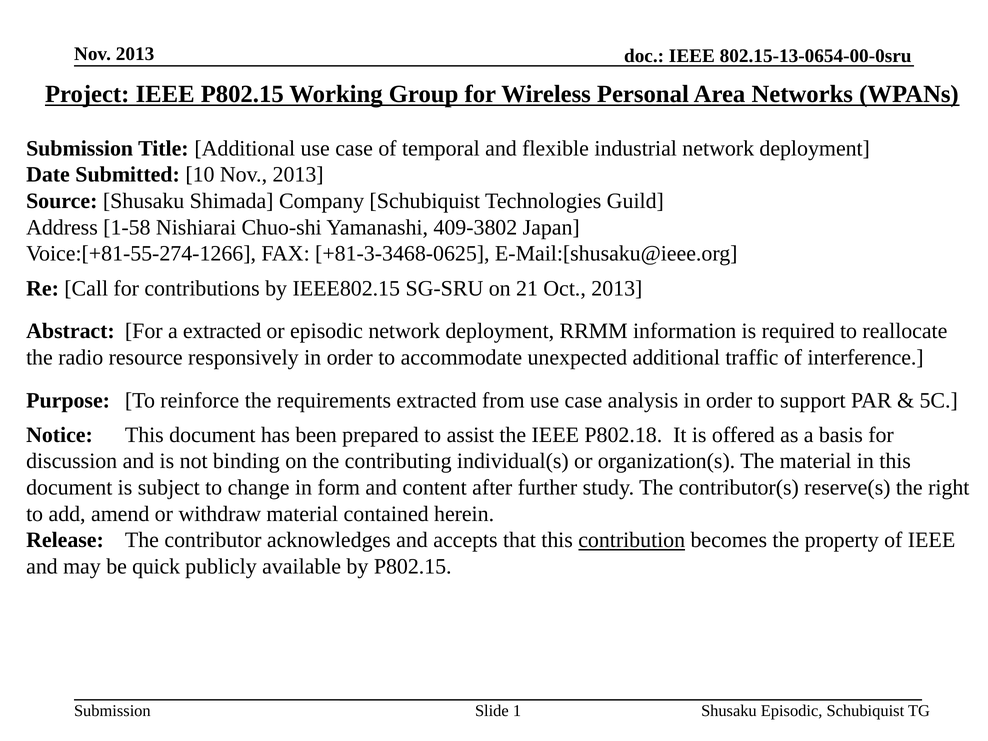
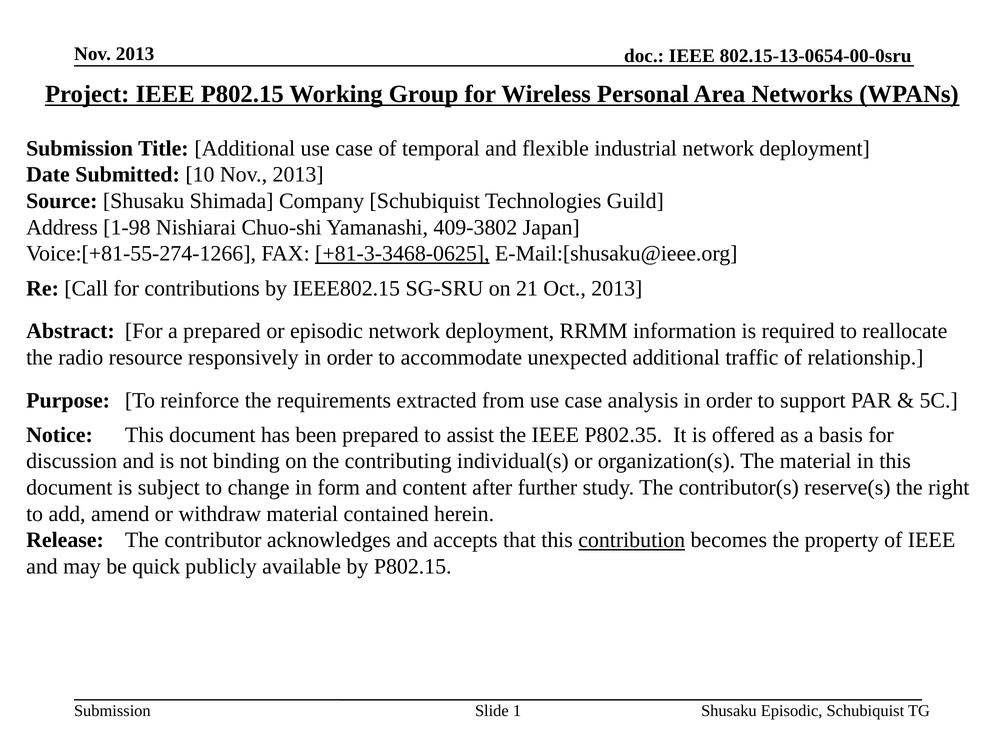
1-58: 1-58 -> 1-98 (127, 227)
+81-3-3468-0625 underline: none -> present (402, 254)
a extracted: extracted -> prepared (222, 331)
interference: interference -> relationship (866, 357)
P802.18: P802.18 -> P802.35 (623, 435)
